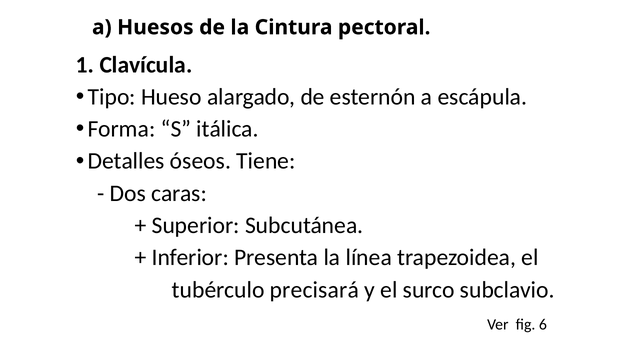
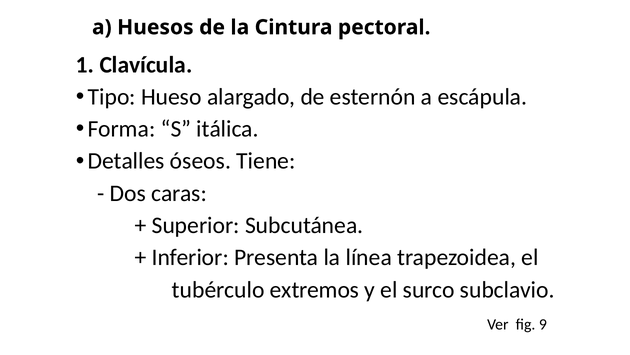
precisará: precisará -> extremos (315, 289)
6: 6 -> 9 (543, 324)
